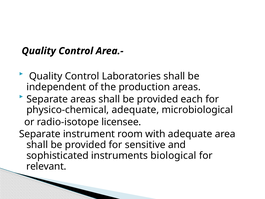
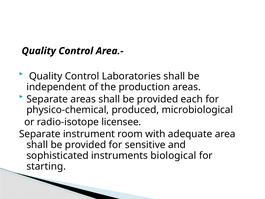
physico-chemical adequate: adequate -> produced (135, 110)
relevant: relevant -> starting (46, 166)
